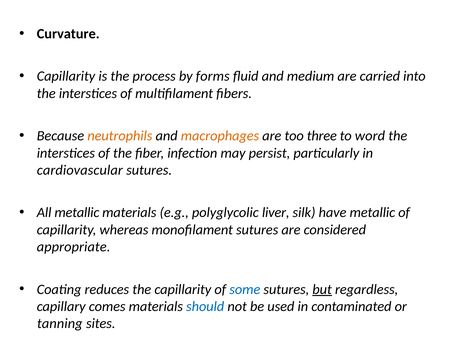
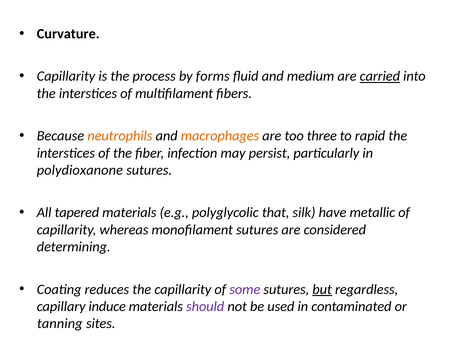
carried underline: none -> present (380, 76)
word: word -> rapid (370, 136)
cardiovascular: cardiovascular -> polydioxanone (80, 170)
All metallic: metallic -> tapered (77, 213)
liver: liver -> that (276, 213)
appropriate: appropriate -> determining (74, 247)
some colour: blue -> purple (245, 290)
comes: comes -> induce (107, 307)
should colour: blue -> purple (205, 307)
